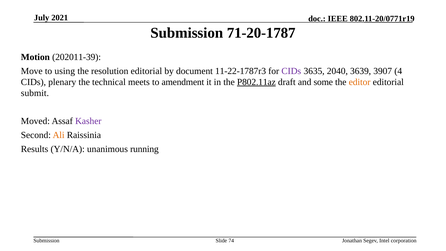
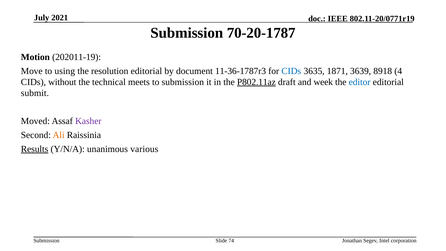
71-20-1787: 71-20-1787 -> 70-20-1787 (261, 33)
202011-39: 202011-39 -> 202011-19 (77, 57)
11-22-1787r3: 11-22-1787r3 -> 11-36-1787r3 (241, 71)
CIDs colour: purple -> blue (291, 71)
2040: 2040 -> 1871 (337, 71)
3907: 3907 -> 8918 (383, 71)
plenary: plenary -> without (62, 82)
to amendment: amendment -> submission (183, 82)
some: some -> week (323, 82)
editor colour: orange -> blue (360, 82)
Results underline: none -> present (35, 149)
running: running -> various (144, 149)
